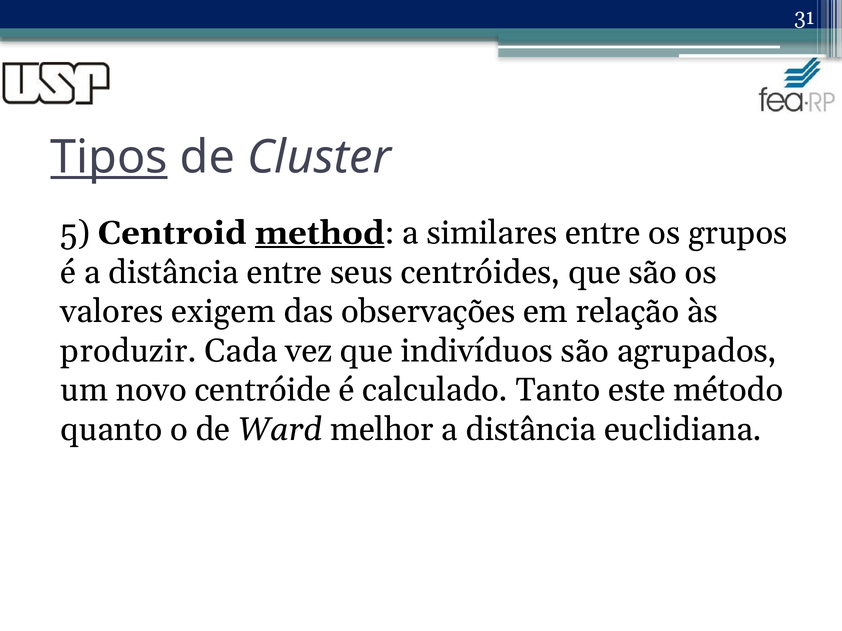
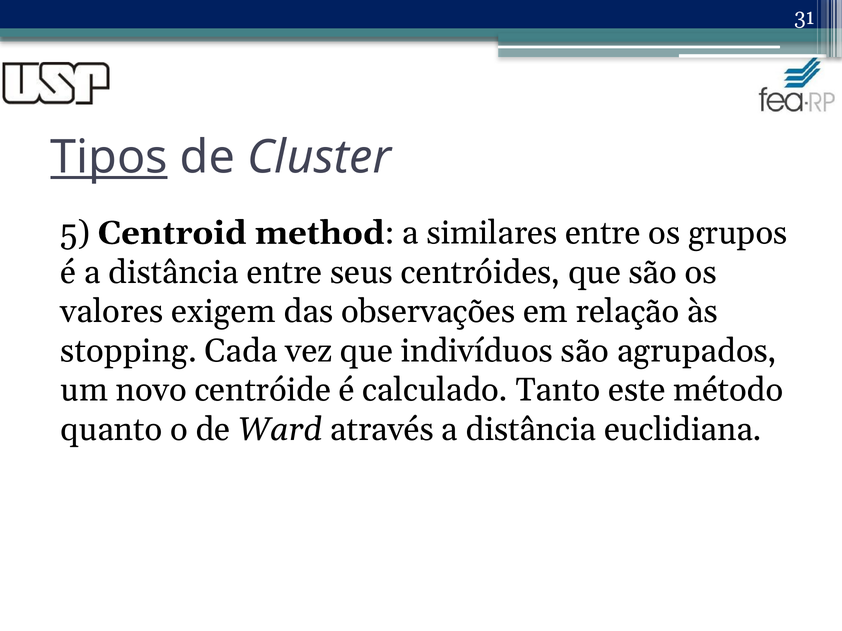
method underline: present -> none (320, 233)
produzir: produzir -> stopping (129, 351)
melhor: melhor -> através (382, 430)
